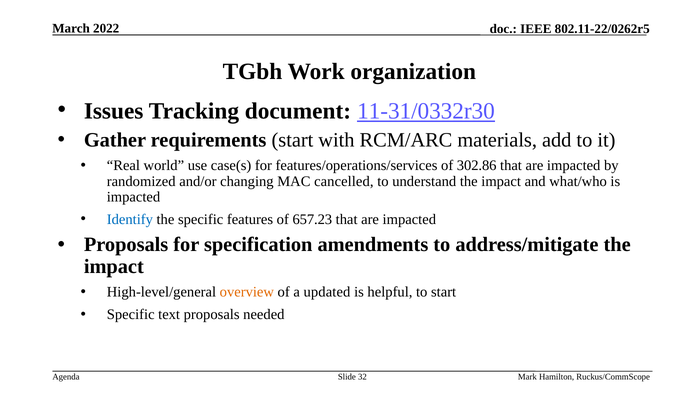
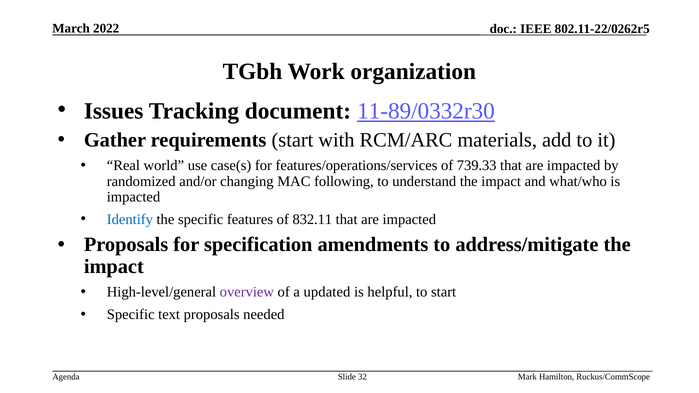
11-31/0332r30: 11-31/0332r30 -> 11-89/0332r30 (426, 111)
302.86: 302.86 -> 739.33 (477, 166)
cancelled: cancelled -> following (344, 181)
657.23: 657.23 -> 832.11 (312, 219)
overview colour: orange -> purple (247, 292)
